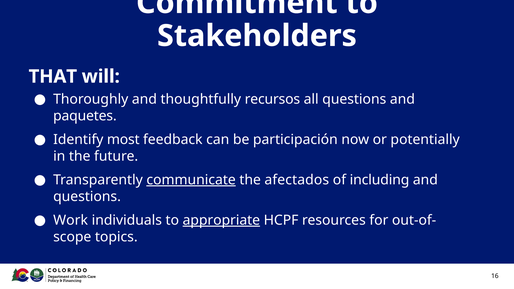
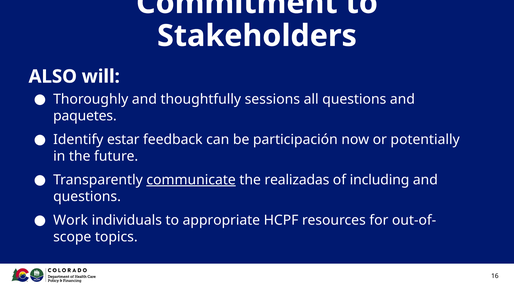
THAT: THAT -> ALSO (53, 77)
recursos: recursos -> sessions (272, 99)
most: most -> estar (123, 140)
afectados: afectados -> realizadas (297, 180)
appropriate underline: present -> none (221, 220)
